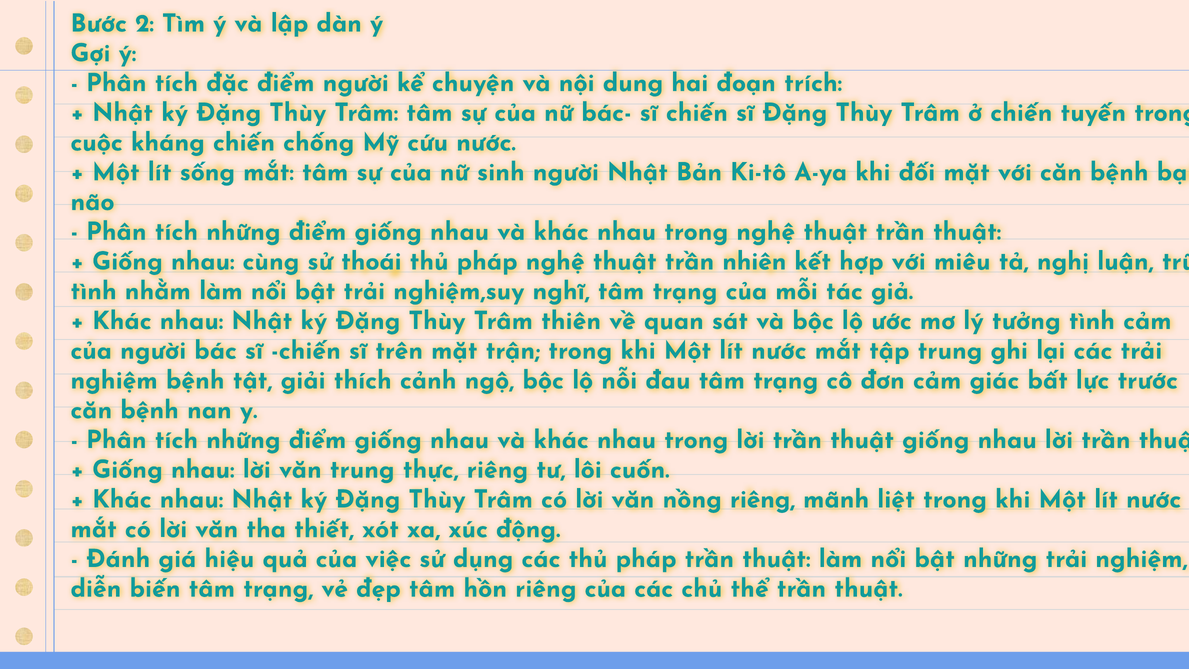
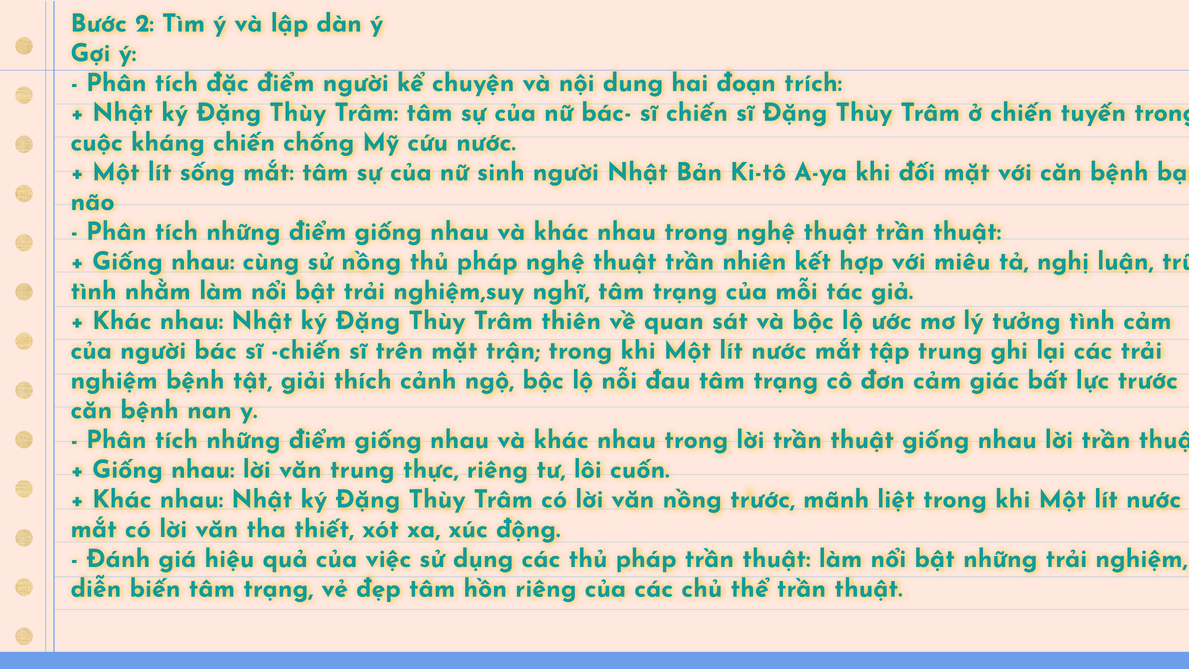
sử thoái: thoái -> nồng (371, 261)
nồng riêng: riêng -> trước (763, 499)
